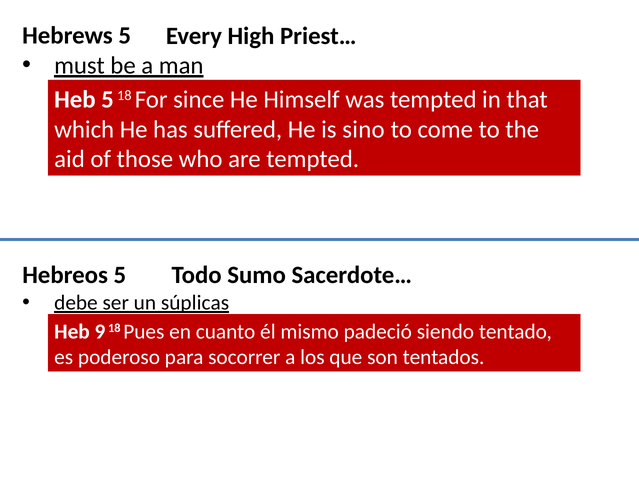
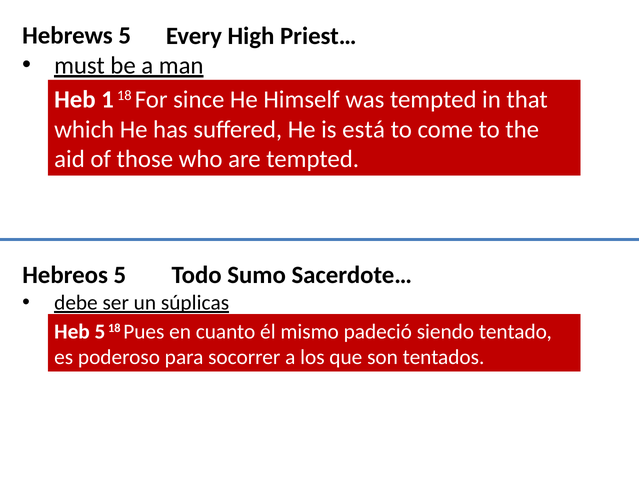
Heb 5: 5 -> 1 (107, 100)
sino: sino -> está (364, 129)
Heb 9: 9 -> 5 (100, 332)
